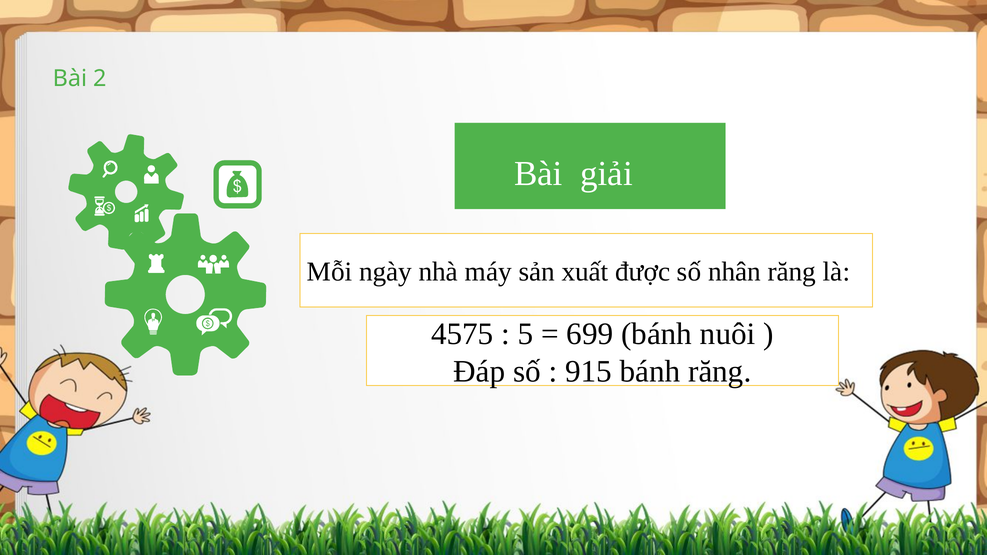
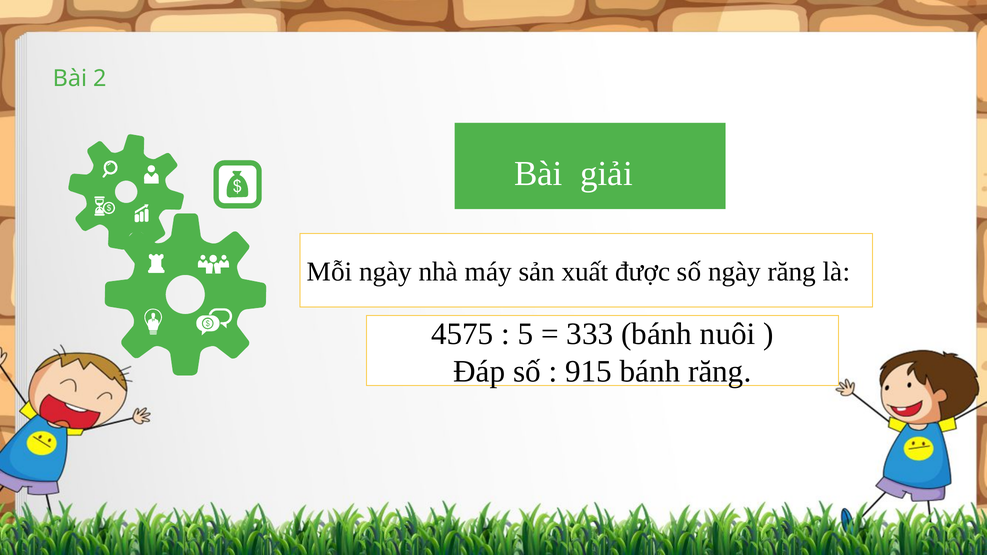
số nhân: nhân -> ngày (735, 272)
699: 699 -> 333 (590, 334)
